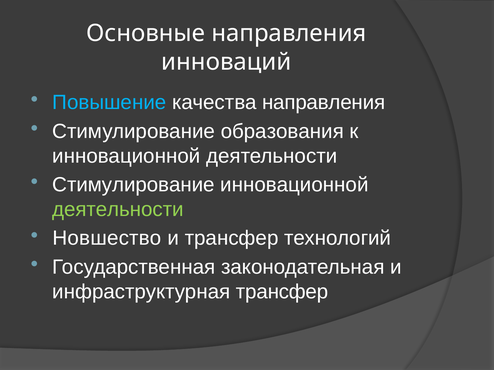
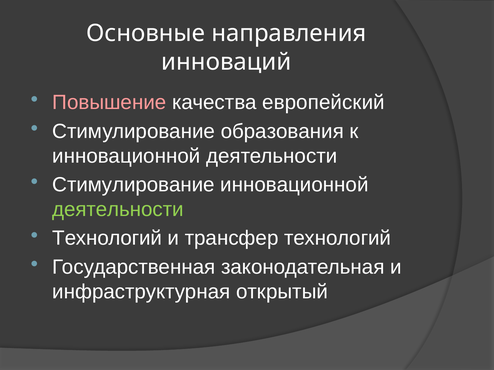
Повышение colour: light blue -> pink (109, 103)
качества направления: направления -> европейский (323, 103)
Новшество: Новшество -> Технологий (107, 239)
инфраструктурная трансфер: трансфер -> открытый (282, 292)
